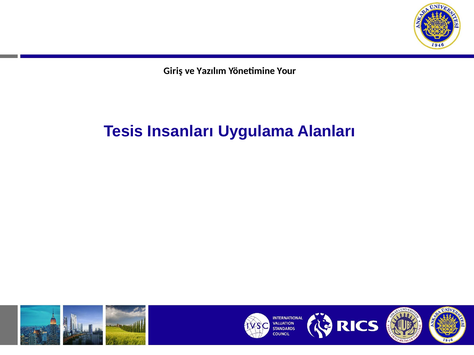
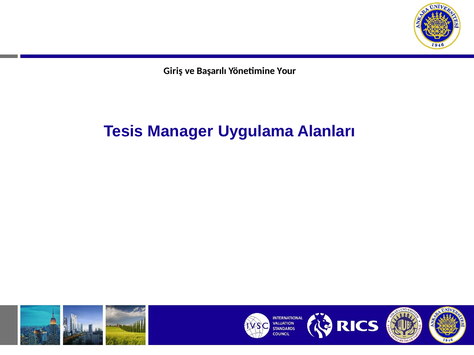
Yazılım: Yazılım -> Başarılı (212, 71)
Insanları: Insanları -> Manager (180, 132)
